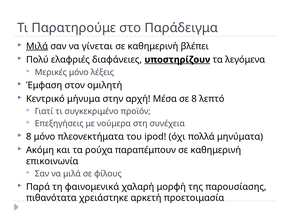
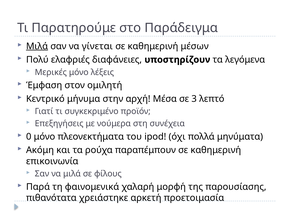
βλέπει: βλέπει -> μέσων (195, 46)
υποστηρίζουν underline: present -> none (177, 60)
σε 8: 8 -> 3 (194, 99)
8: 8 -> 0 (29, 137)
